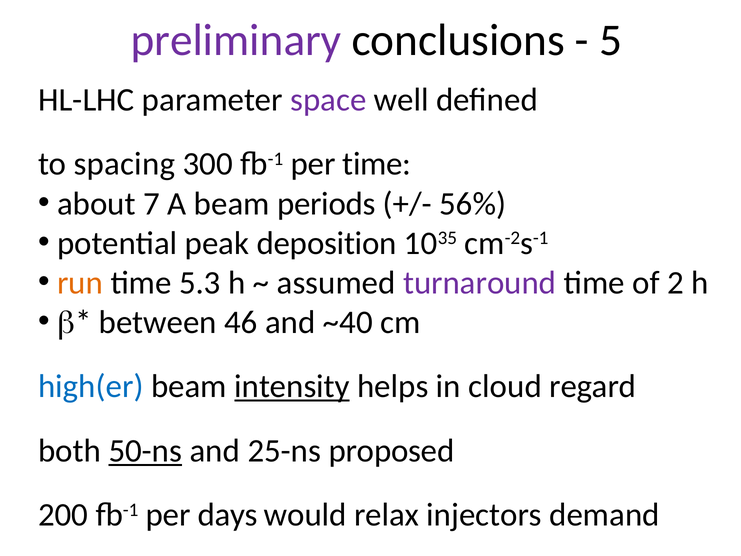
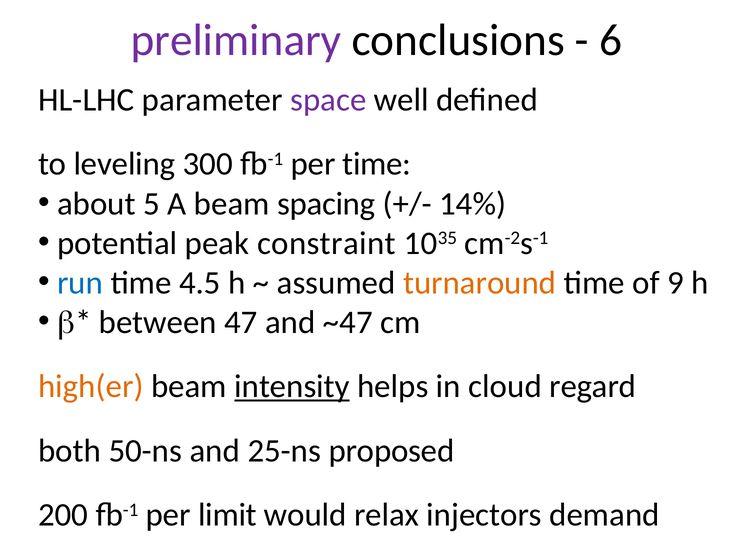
5: 5 -> 6 (610, 40)
spacing: spacing -> leveling (124, 164)
7: 7 -> 5 (152, 204)
periods: periods -> spacing (326, 204)
56%: 56% -> 14% (473, 204)
deposition: deposition -> constraint (326, 243)
run colour: orange -> blue (80, 283)
5.3: 5.3 -> 4.5 (200, 283)
turnaround colour: purple -> orange (480, 283)
2: 2 -> 9 (675, 283)
46: 46 -> 47 (241, 322)
~40: ~40 -> ~47 (348, 322)
high(er colour: blue -> orange (91, 386)
50-ns underline: present -> none (145, 451)
days: days -> limit (228, 515)
